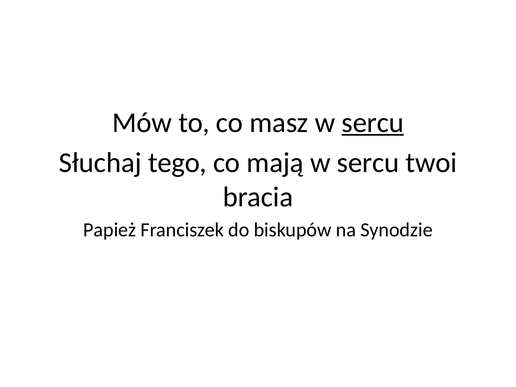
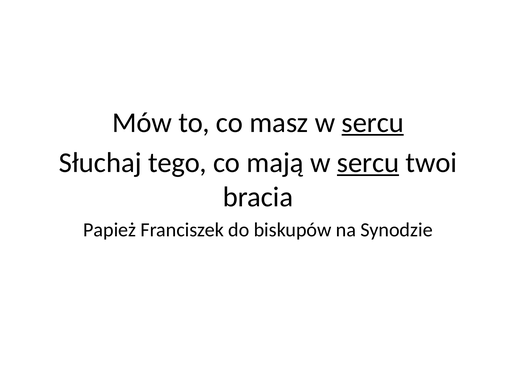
sercu underline: none -> present (368, 163)
